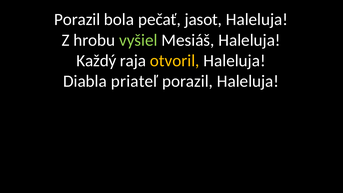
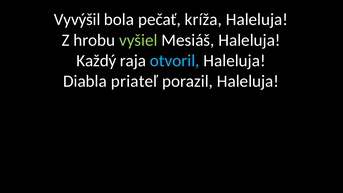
Porazil: Porazil -> Vyvýšil (77, 20)
jasot: jasot -> kríža (203, 20)
otvoril colour: yellow -> light blue (175, 61)
